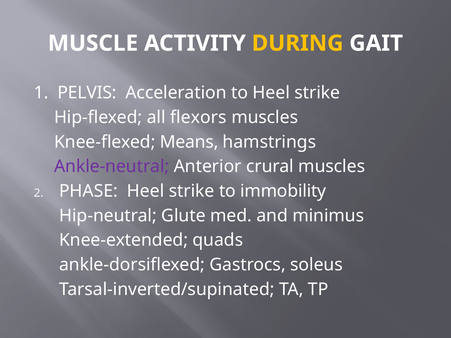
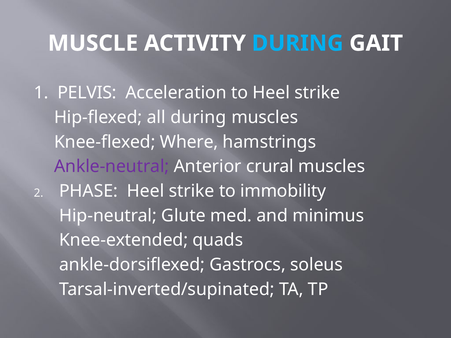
DURING colour: yellow -> light blue (298, 43)
all flexors: flexors -> during (198, 117)
Means: Means -> Where (189, 142)
